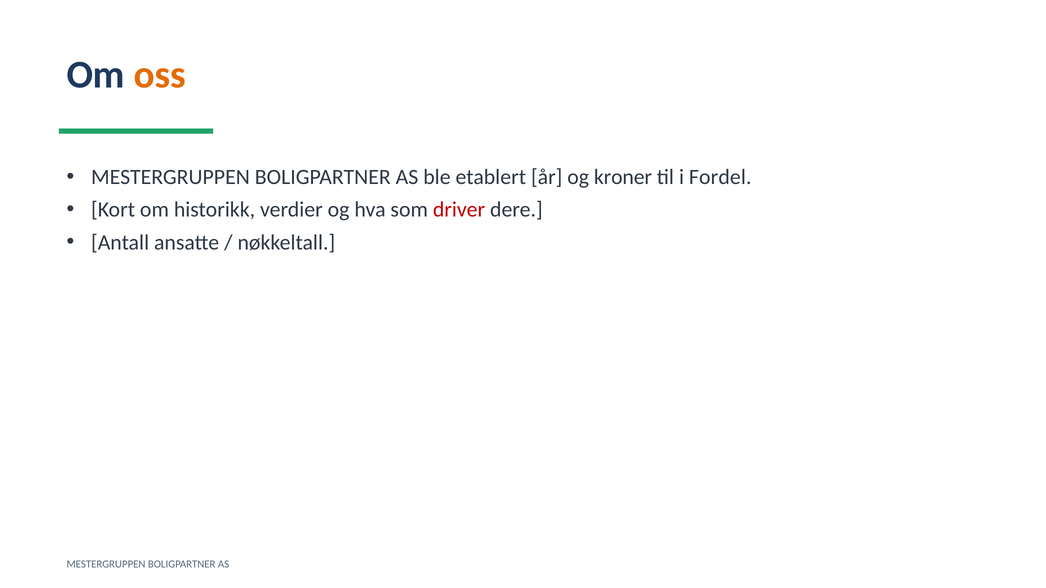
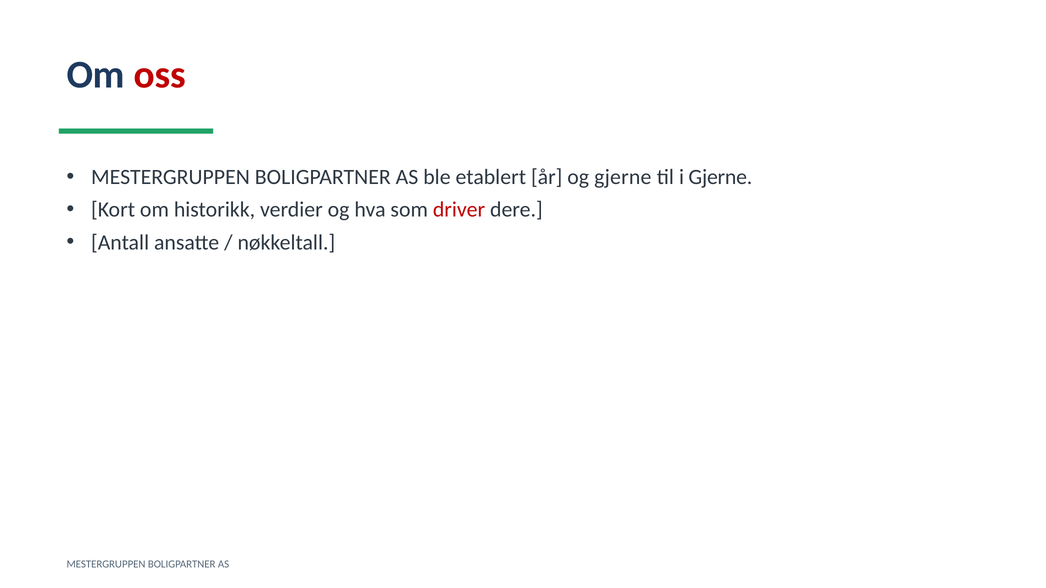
oss colour: orange -> red (160, 75)
og kroner: kroner -> gjerne (623, 177)
i Fordel: Fordel -> Gjerne (720, 177)
